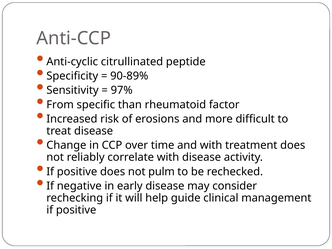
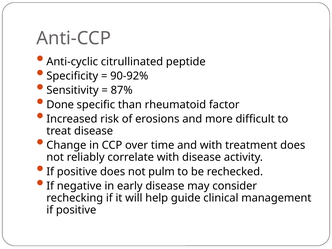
90-89%: 90-89% -> 90-92% (129, 76)
97%: 97% -> 87% (122, 90)
From: From -> Done (60, 105)
